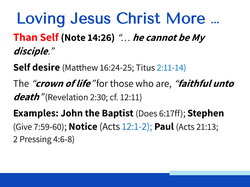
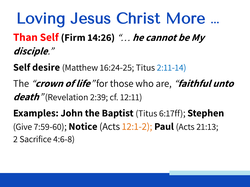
Note: Note -> Firm (73, 38)
2:30: 2:30 -> 2:39 (99, 97)
Baptist Does: Does -> Titus (146, 114)
12:1-2 colour: blue -> orange (137, 127)
Pressing: Pressing -> Sacrifice (36, 140)
